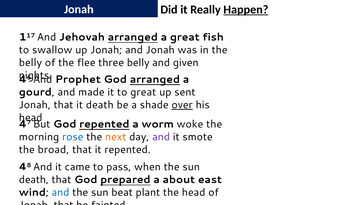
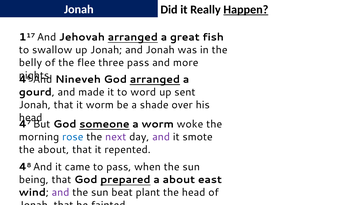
three belly: belly -> pass (138, 63)
given: given -> more (186, 63)
Prophet: Prophet -> Nineveh (78, 79)
to great: great -> word (143, 92)
it death: death -> worm (100, 105)
over underline: present -> none (182, 105)
God repented: repented -> someone (104, 124)
next colour: orange -> purple (116, 137)
the broad: broad -> about (53, 149)
death: death -> being (34, 179)
and colour: blue -> purple (61, 192)
